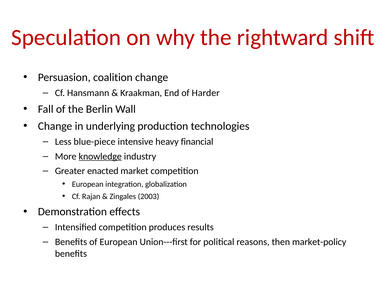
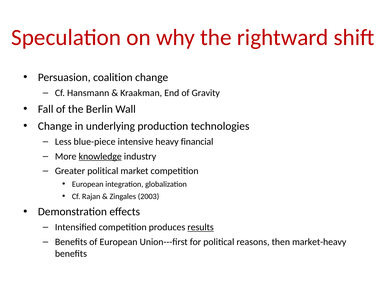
Harder: Harder -> Gravity (206, 93)
Greater enacted: enacted -> political (103, 171)
results underline: none -> present (201, 228)
market-policy: market-policy -> market-heavy (319, 243)
